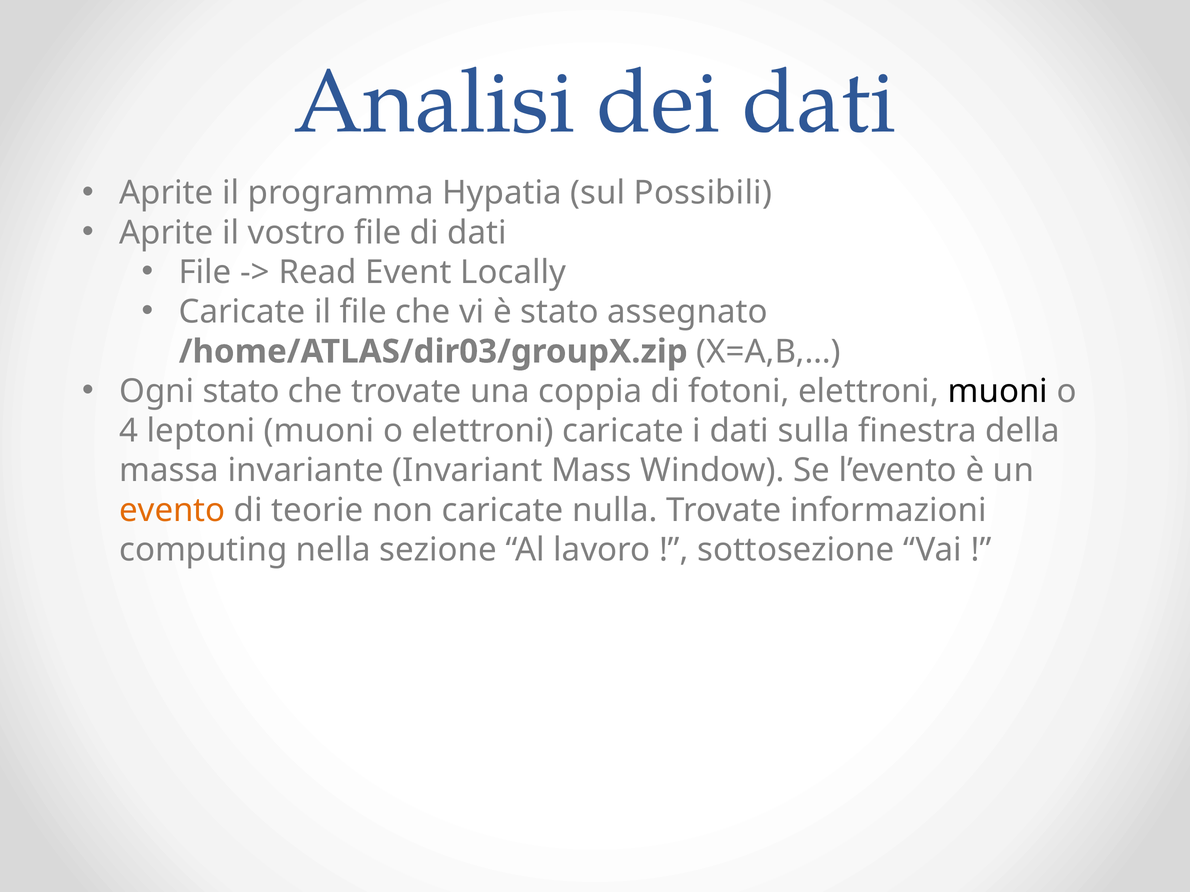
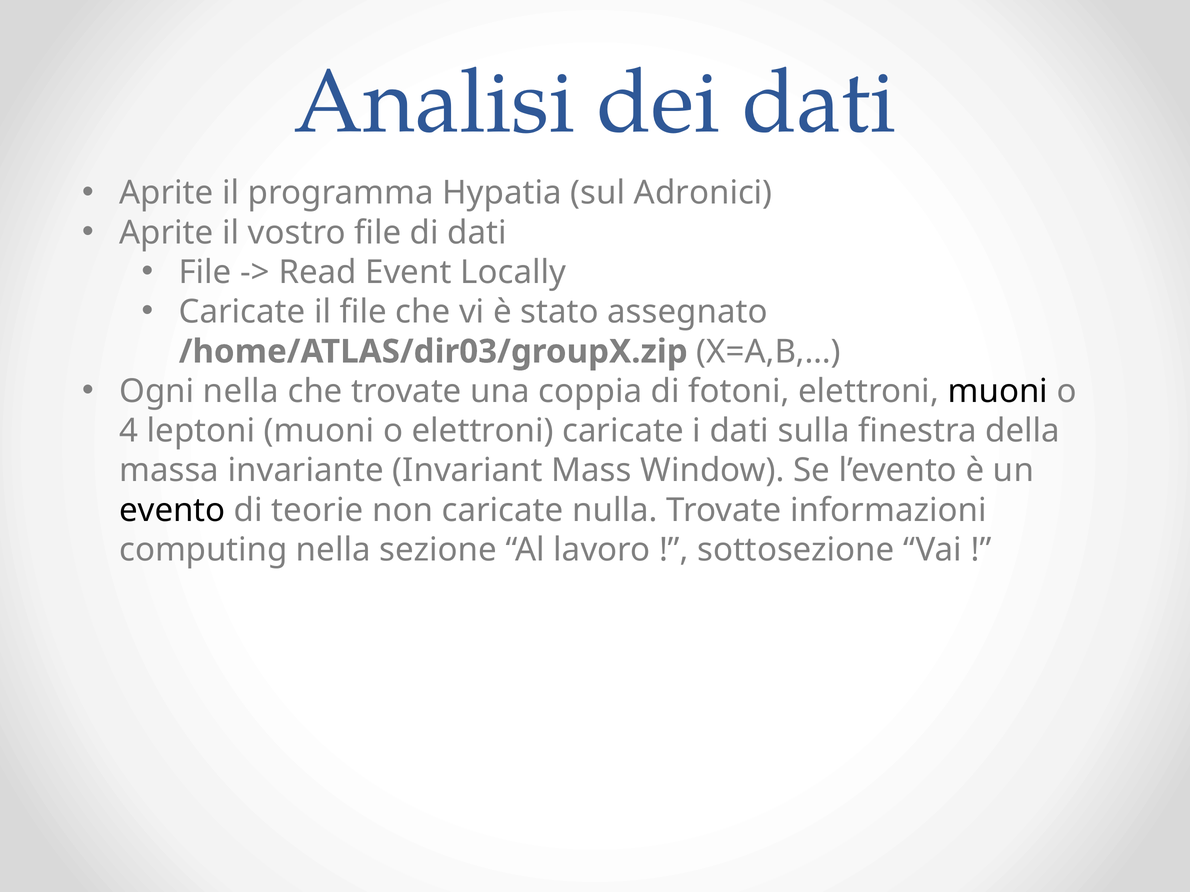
Possibili: Possibili -> Adronici (703, 193)
Ogni stato: stato -> nella (241, 391)
evento colour: orange -> black (172, 511)
